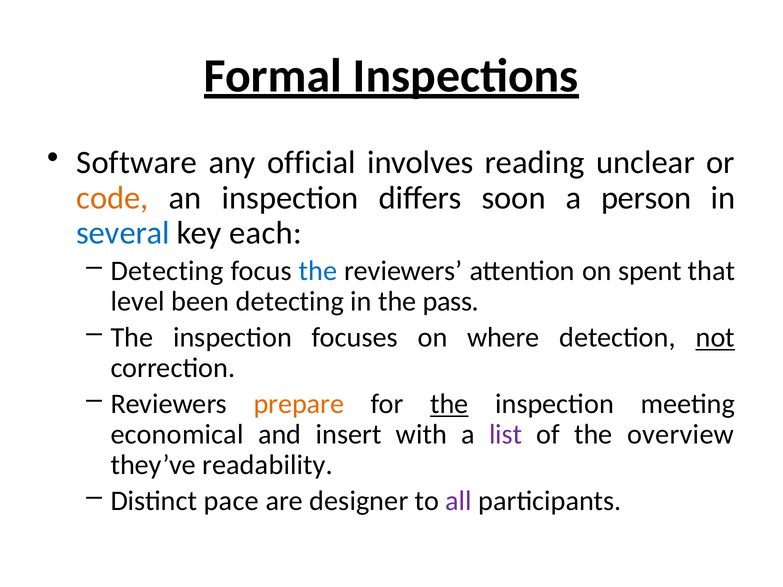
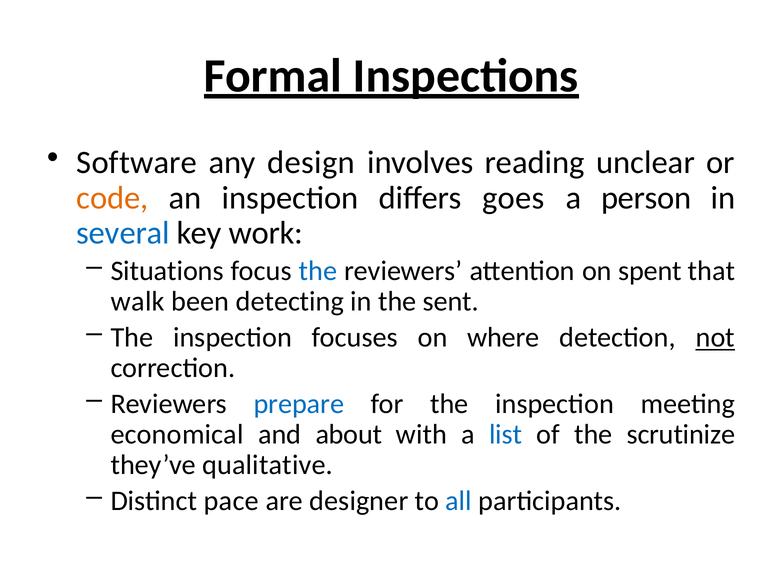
official: official -> design (311, 163)
soon: soon -> goes (513, 198)
each: each -> work (266, 233)
Detecting: Detecting -> Situations (167, 271)
level: level -> walk (138, 302)
pass: pass -> sent (451, 302)
prepare colour: orange -> blue (299, 404)
the underline: present -> none (449, 404)
insert: insert -> about (349, 435)
list colour: purple -> blue (506, 435)
overview: overview -> scrutinize (681, 435)
readability: readability -> qualitative (268, 465)
all colour: purple -> blue (459, 501)
